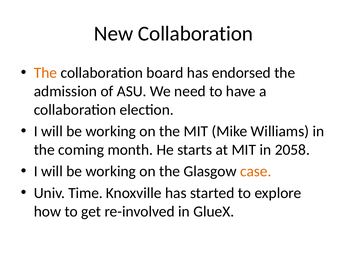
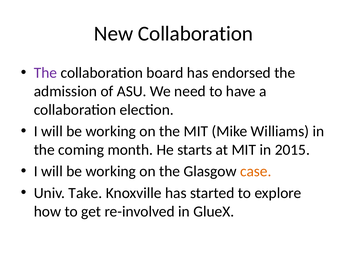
The colour: orange -> purple (45, 73)
2058: 2058 -> 2015 (292, 150)
Time: Time -> Take (85, 193)
